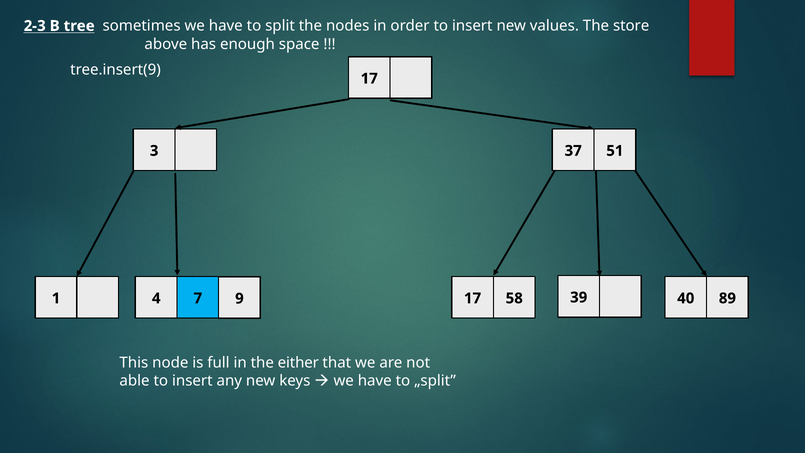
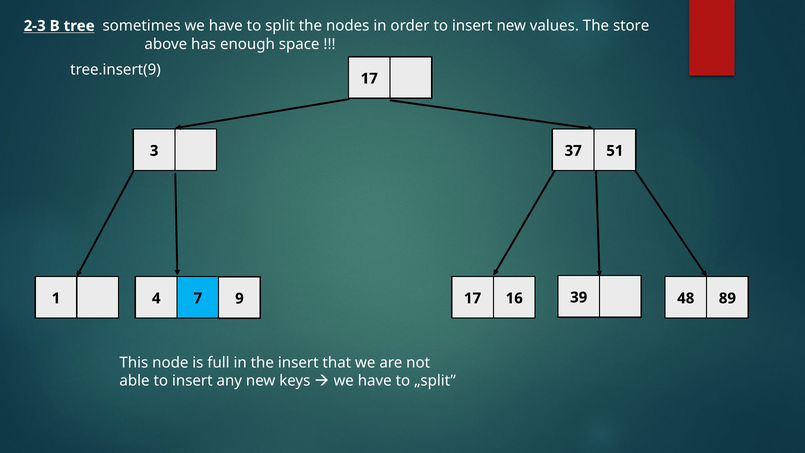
58: 58 -> 16 (514, 298)
40: 40 -> 48 (686, 298)
the either: either -> insert (298, 363)
